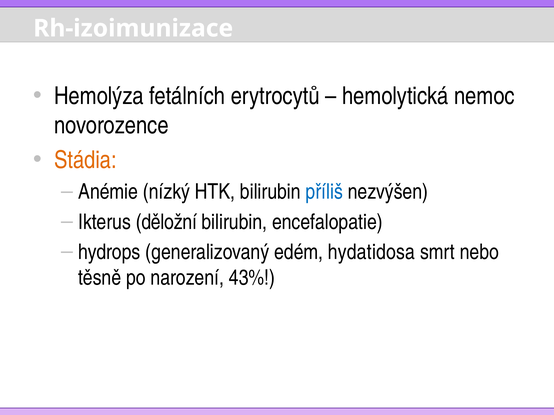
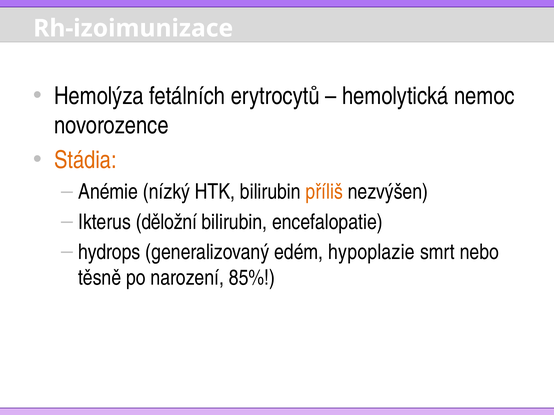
příliš colour: blue -> orange (324, 192)
hydatidosa: hydatidosa -> hypoplazie (371, 252)
43%: 43% -> 85% (252, 278)
